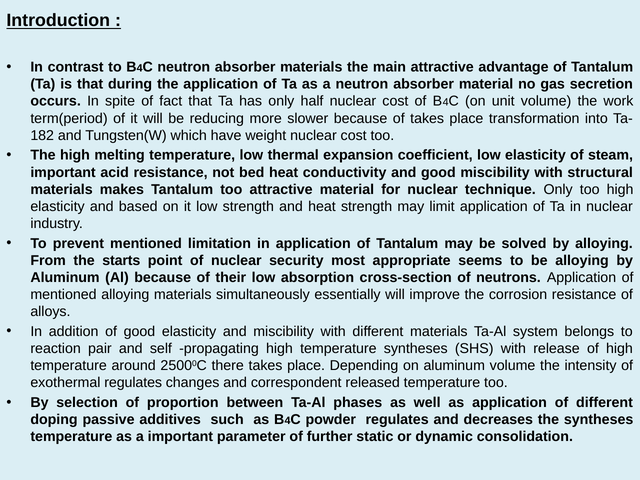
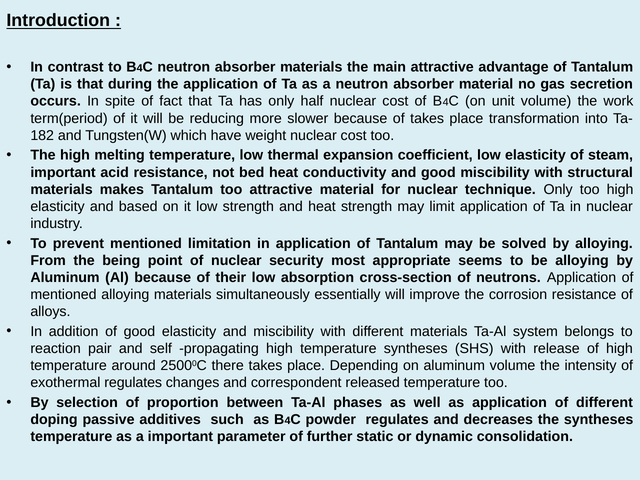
starts: starts -> being (121, 260)
